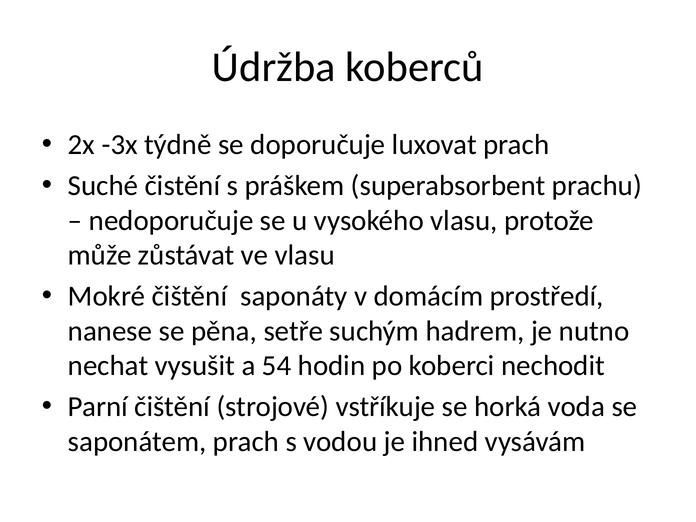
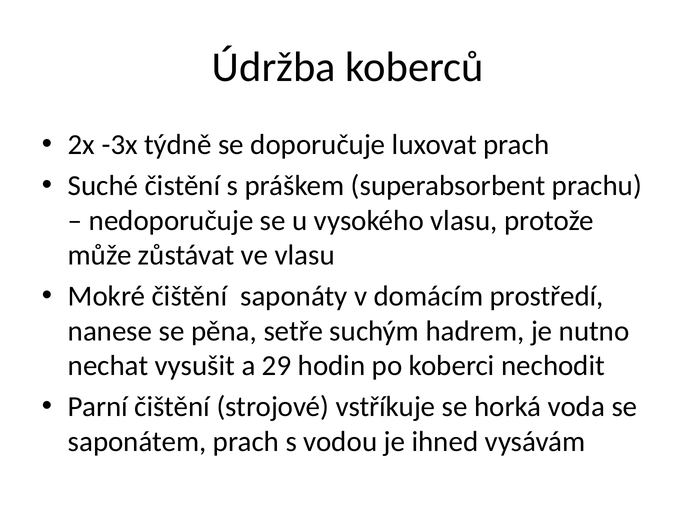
54: 54 -> 29 (277, 366)
